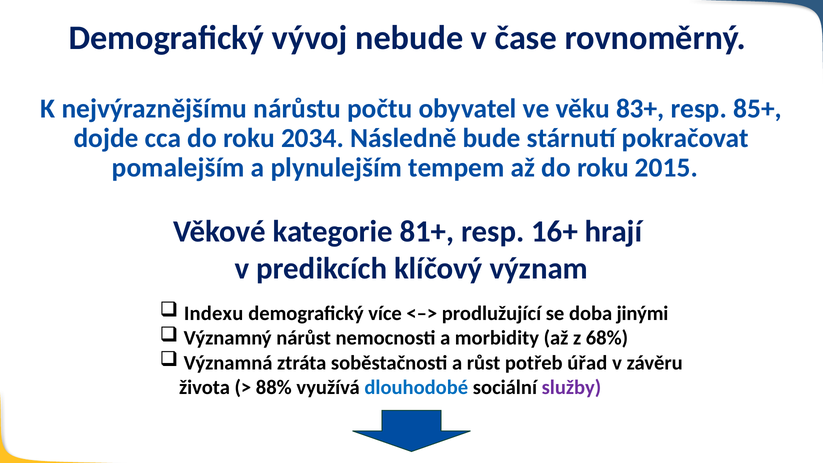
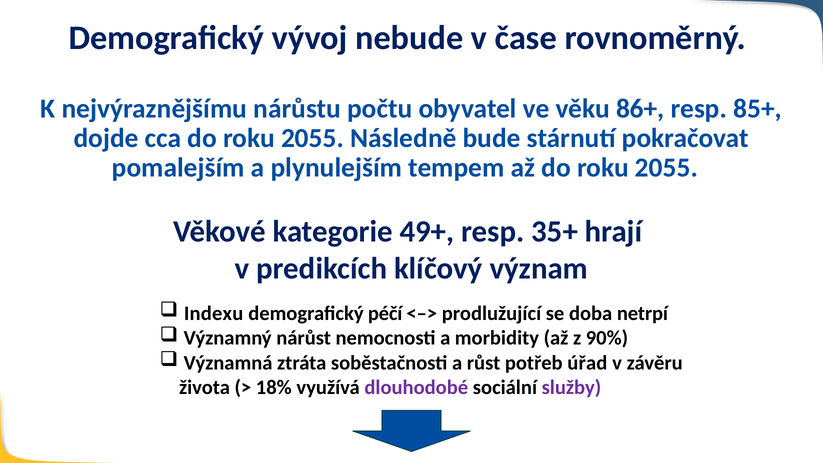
83+: 83+ -> 86+ (640, 108)
cca do roku 2034: 2034 -> 2055 (313, 138)
až do roku 2015: 2015 -> 2055 (666, 168)
81+: 81+ -> 49+ (427, 231)
16+: 16+ -> 35+ (555, 231)
více: více -> péčí (385, 313)
jinými: jinými -> netrpí (642, 313)
68%: 68% -> 90% (607, 338)
88%: 88% -> 18% (274, 387)
dlouhodobé colour: blue -> purple (416, 387)
